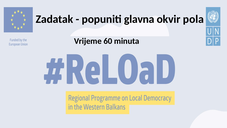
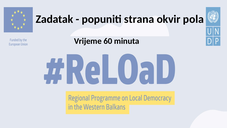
glavna: glavna -> strana (139, 19)
